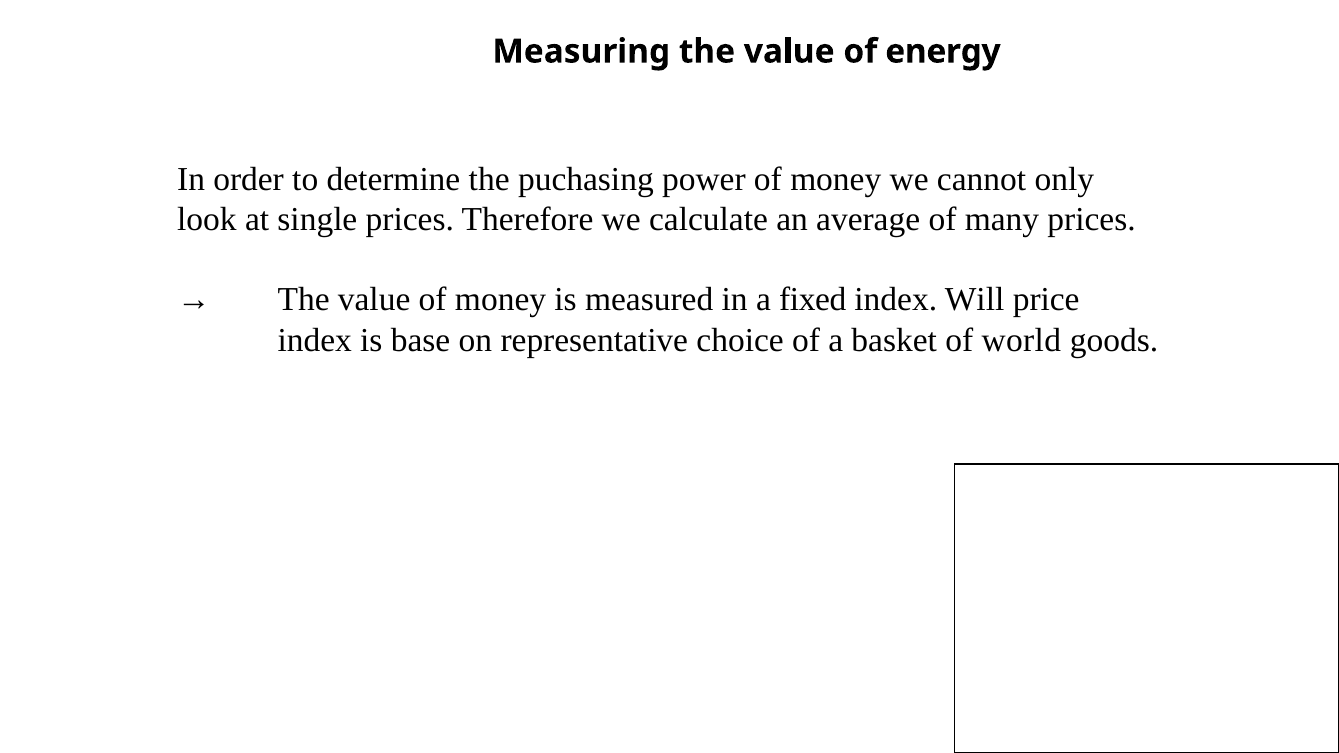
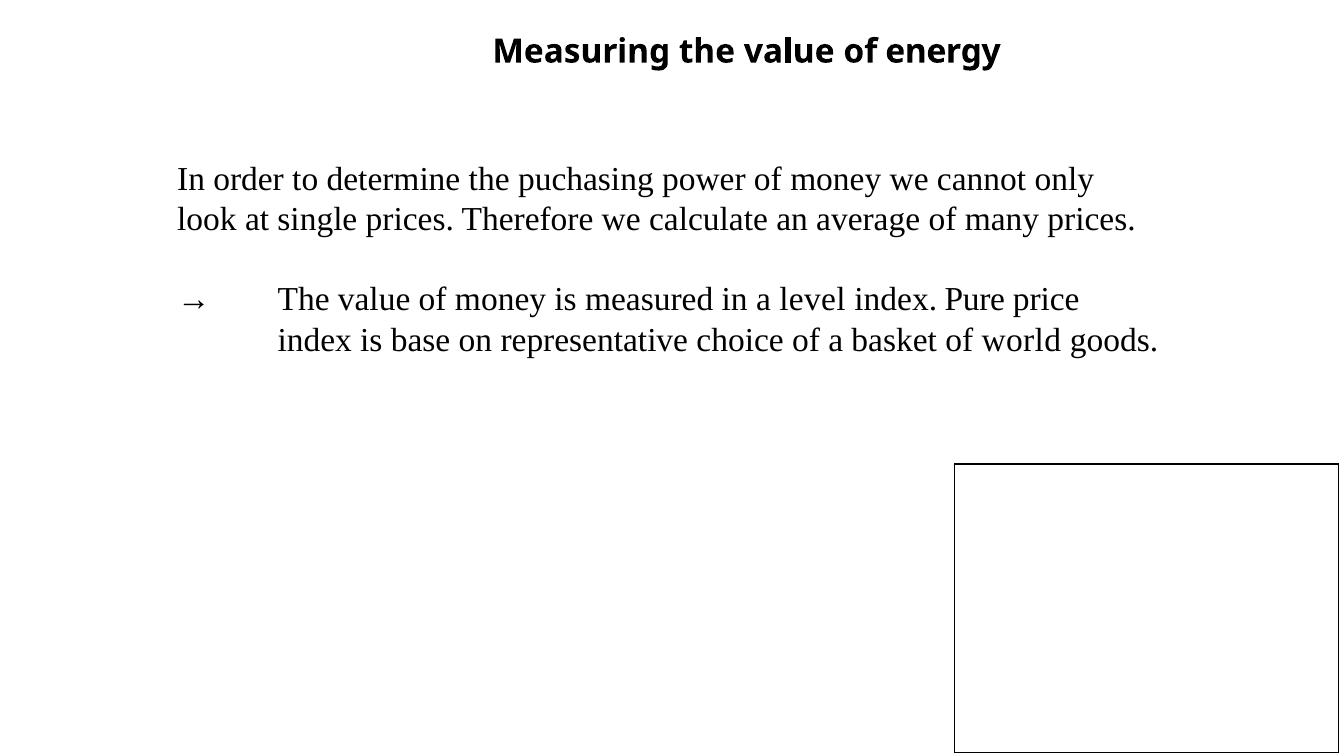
fixed: fixed -> level (812, 300)
Will: Will -> Pure (975, 300)
